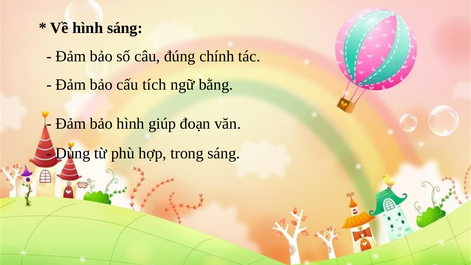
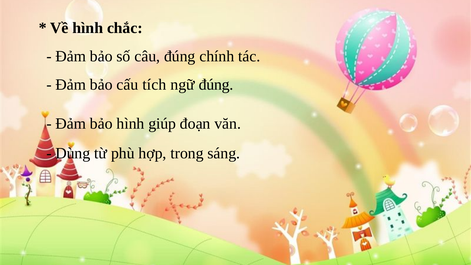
hình sáng: sáng -> chắc (125, 28)
ngữ bằng: bằng -> đúng (216, 84)
